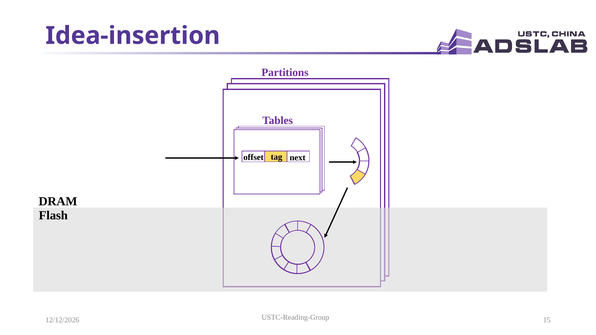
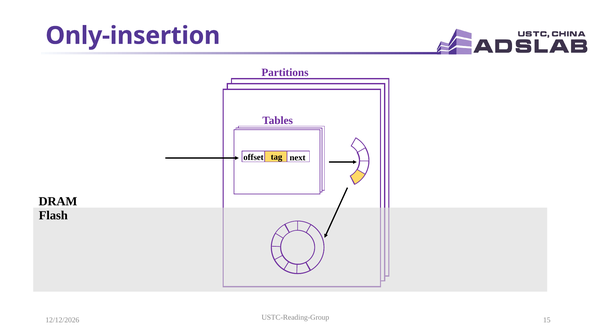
Idea-insertion: Idea-insertion -> Only-insertion (133, 36)
